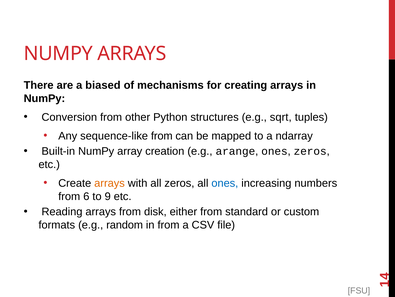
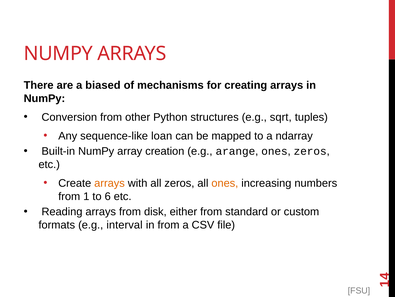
sequence-like from: from -> loan (162, 136)
ones colour: blue -> orange (225, 183)
from 6: 6 -> 1 (86, 196)
9: 9 -> 6 (108, 196)
random: random -> interval (125, 224)
